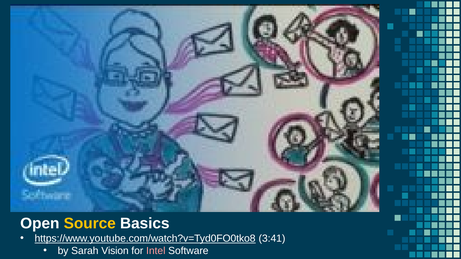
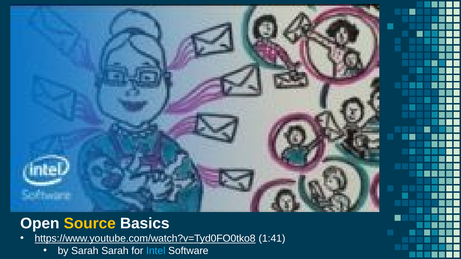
3:41: 3:41 -> 1:41 (272, 239)
Sarah Vision: Vision -> Sarah (115, 251)
Intel colour: pink -> light blue (156, 251)
